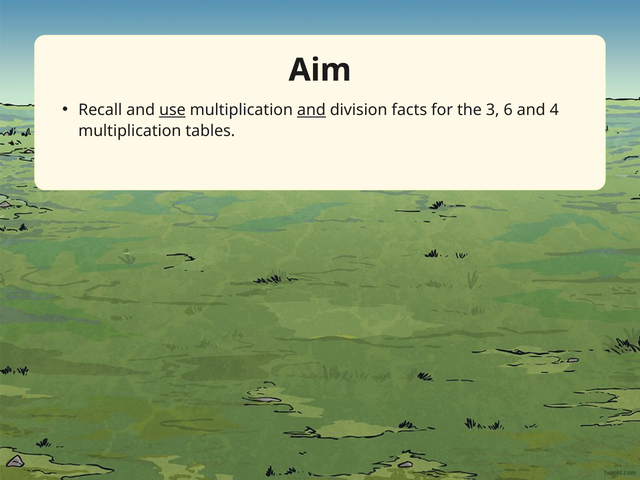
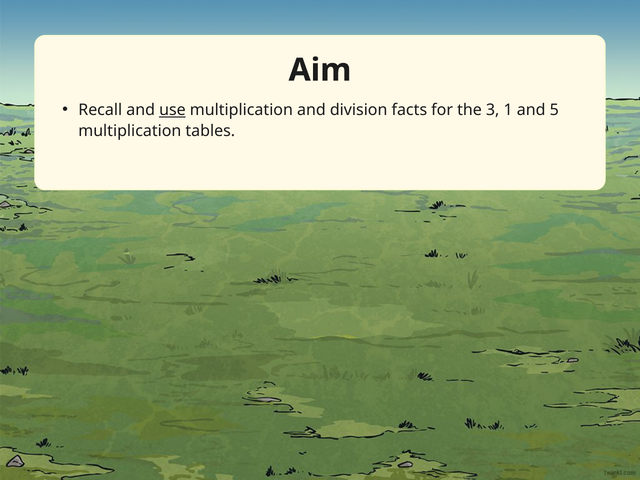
and underline: present -> none (311, 110)
6: 6 -> 1 (508, 110)
4: 4 -> 5 (554, 110)
